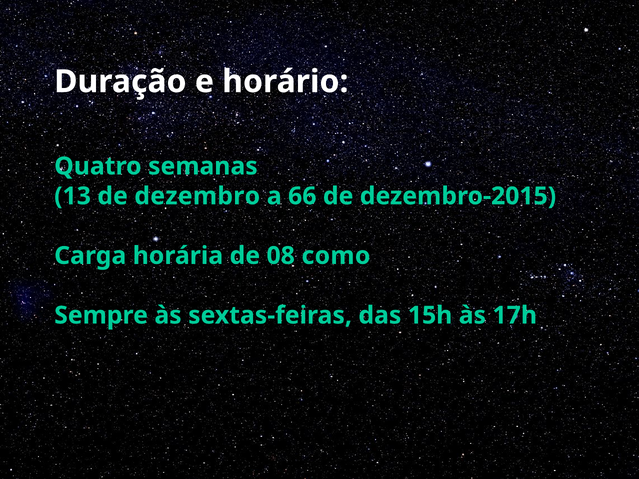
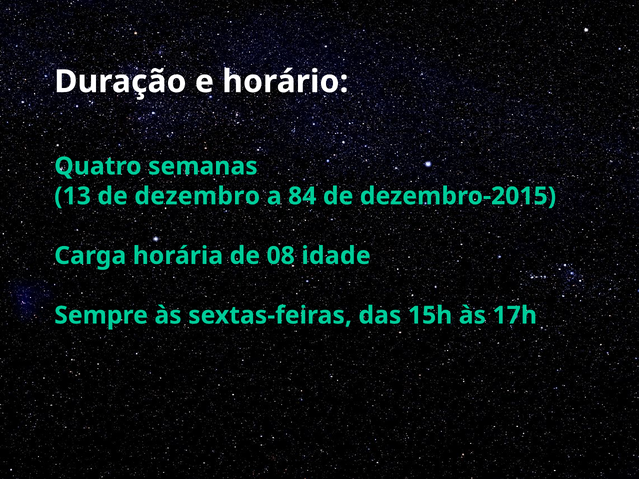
66: 66 -> 84 (302, 196)
como: como -> idade (336, 256)
